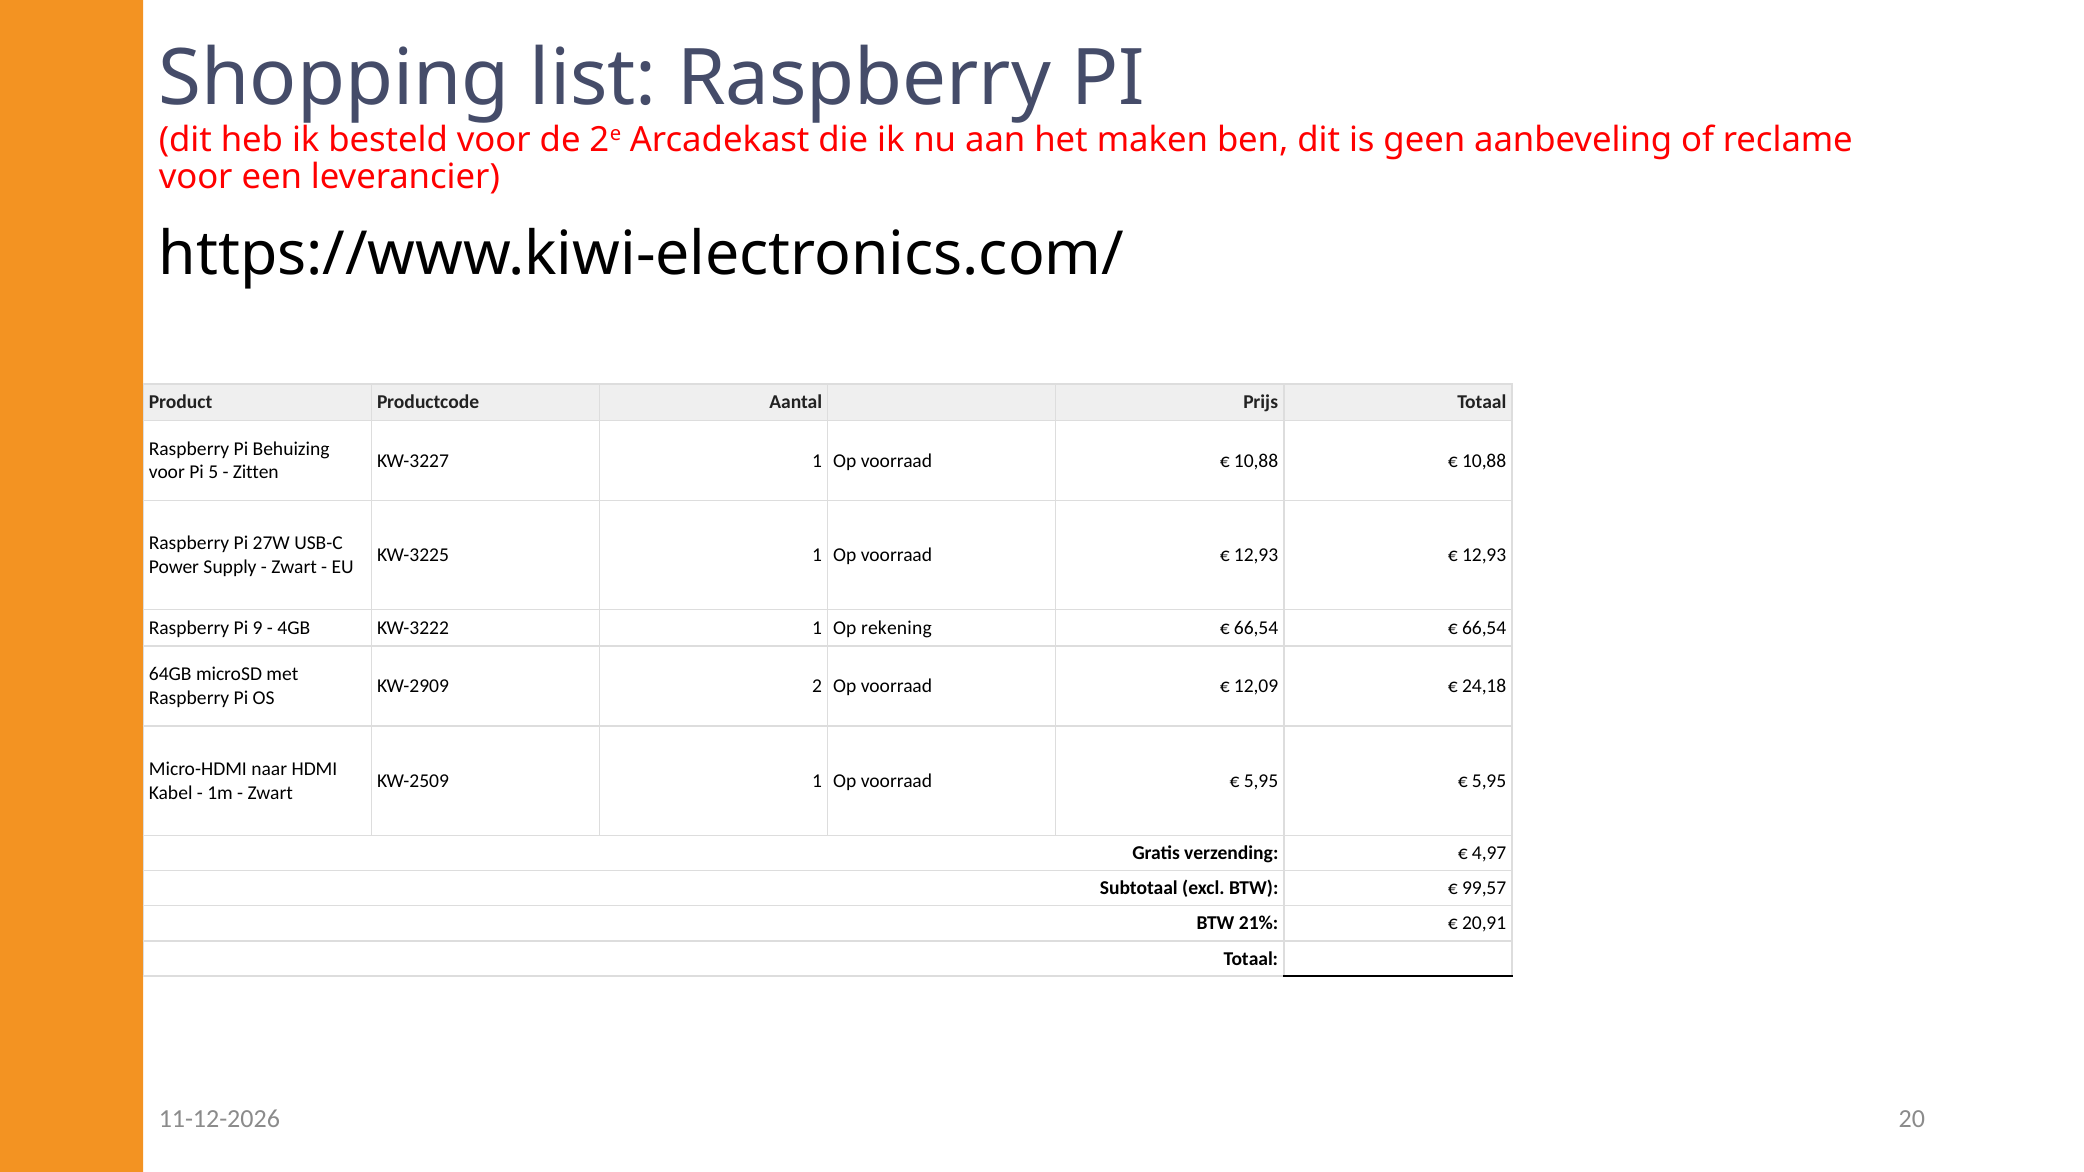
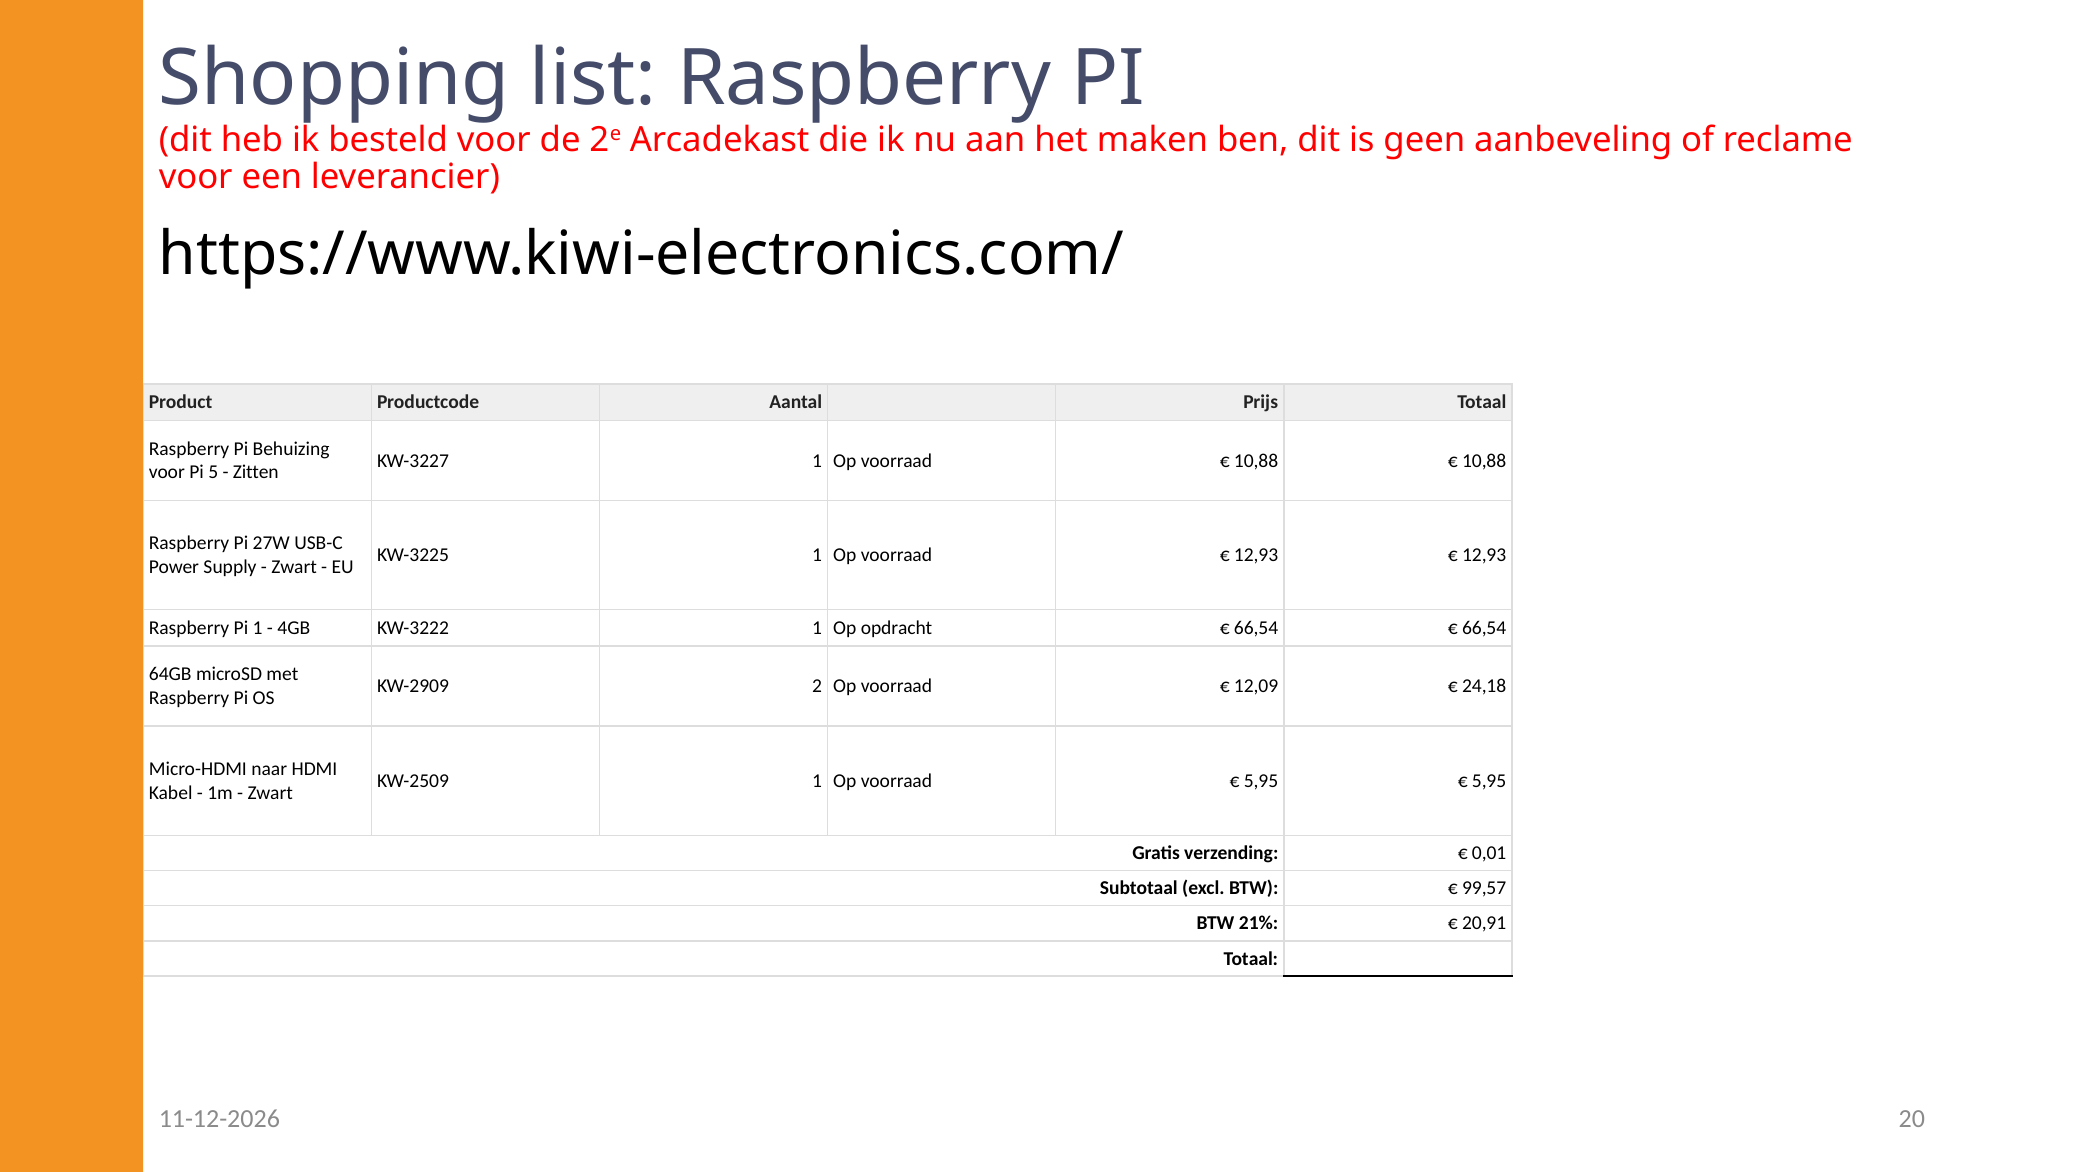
Pi 9: 9 -> 1 (258, 628)
rekening: rekening -> opdracht (897, 628)
4,97: 4,97 -> 0,01 (1489, 853)
